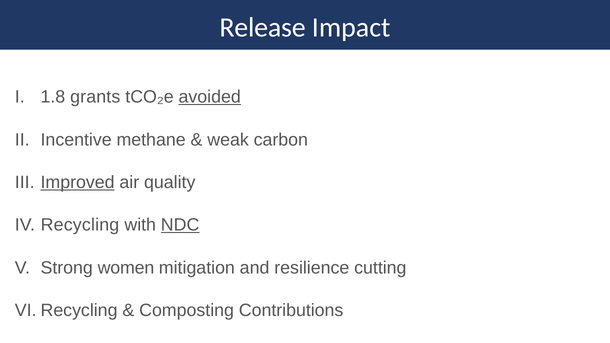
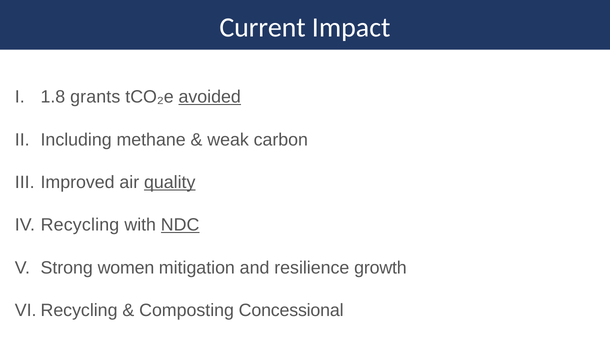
Release: Release -> Current (263, 27)
Incentive: Incentive -> Including (76, 140)
Improved underline: present -> none (78, 182)
quality underline: none -> present (170, 182)
cutting: cutting -> growth (380, 268)
Contributions: Contributions -> Concessional (291, 311)
